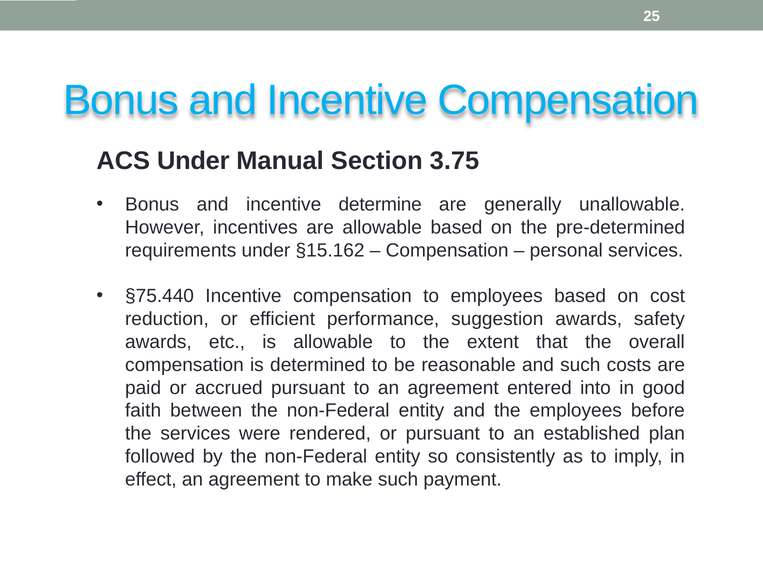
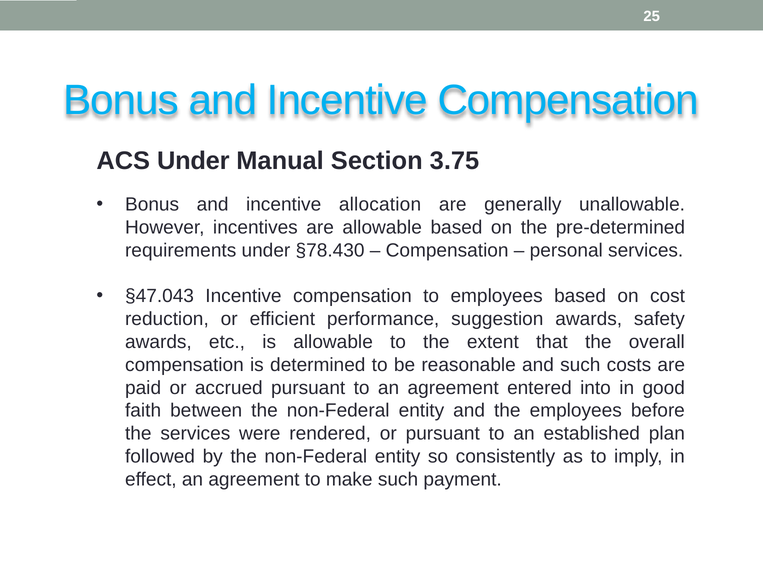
determine: determine -> allocation (380, 205)
§15.162: §15.162 -> §78.430 (330, 251)
§75.440: §75.440 -> §47.043 (160, 296)
